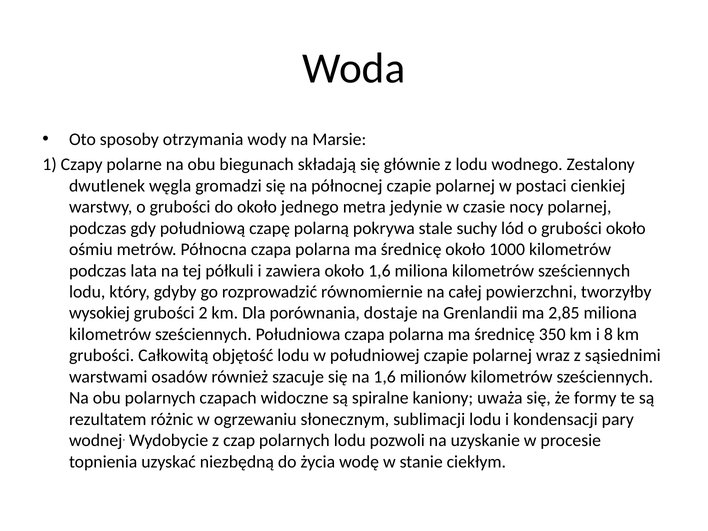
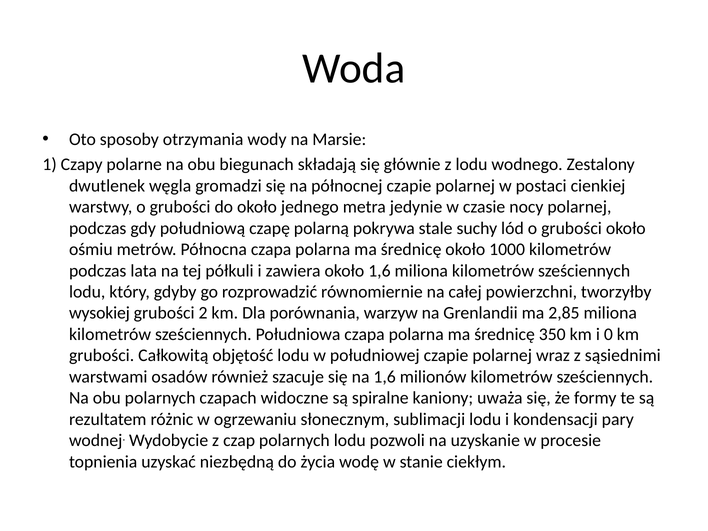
dostaje: dostaje -> warzyw (391, 313)
8: 8 -> 0 (608, 334)
